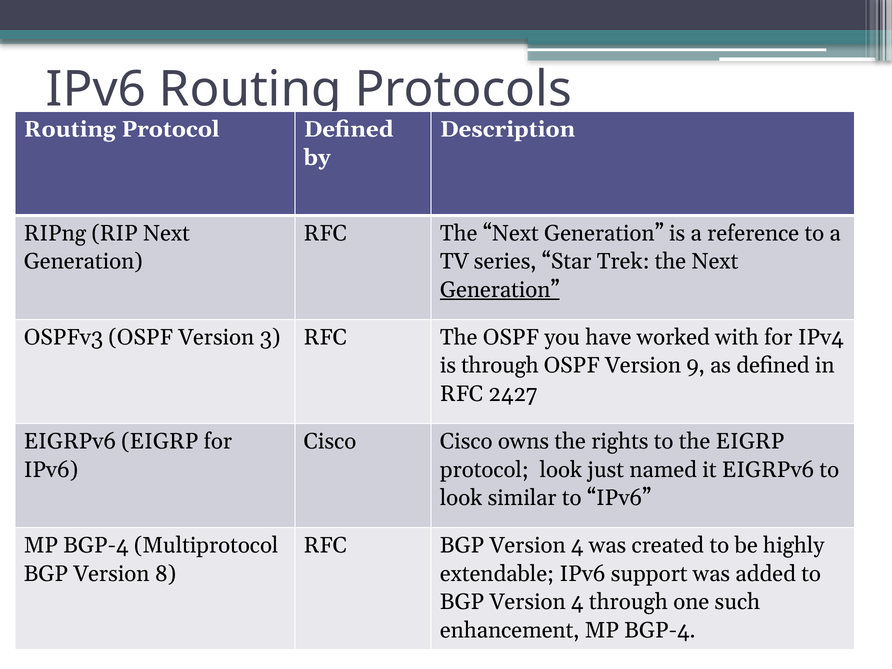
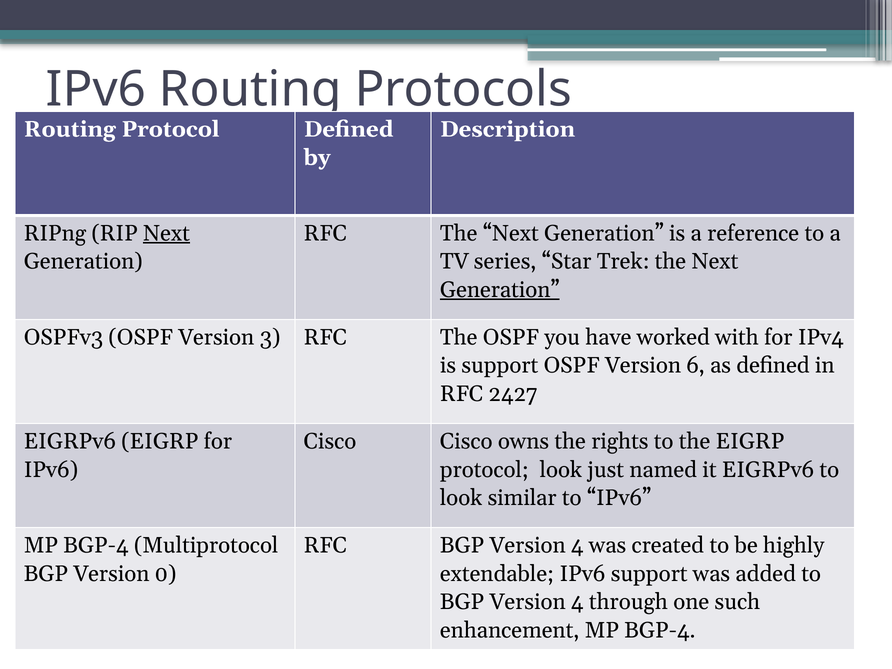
Next underline: none -> present (166, 233)
is through: through -> support (500, 366)
9: 9 -> 6 (696, 366)
8: 8 -> 0 (165, 574)
